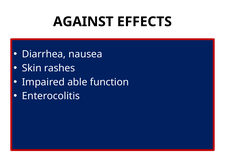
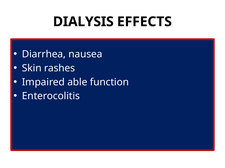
AGAINST: AGAINST -> DIALYSIS (83, 22)
